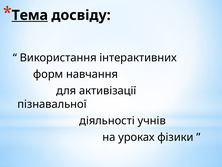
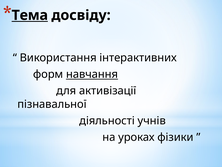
навчання underline: none -> present (92, 74)
